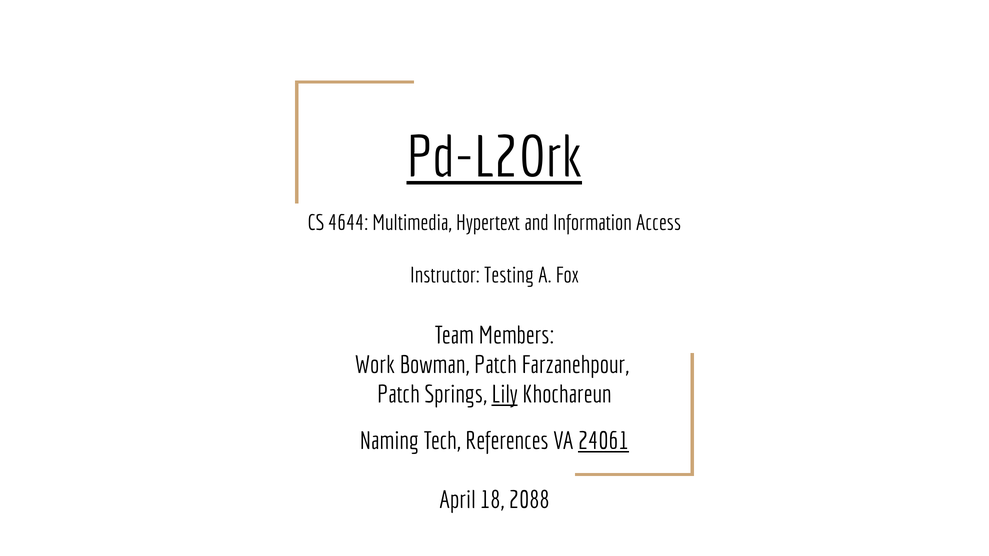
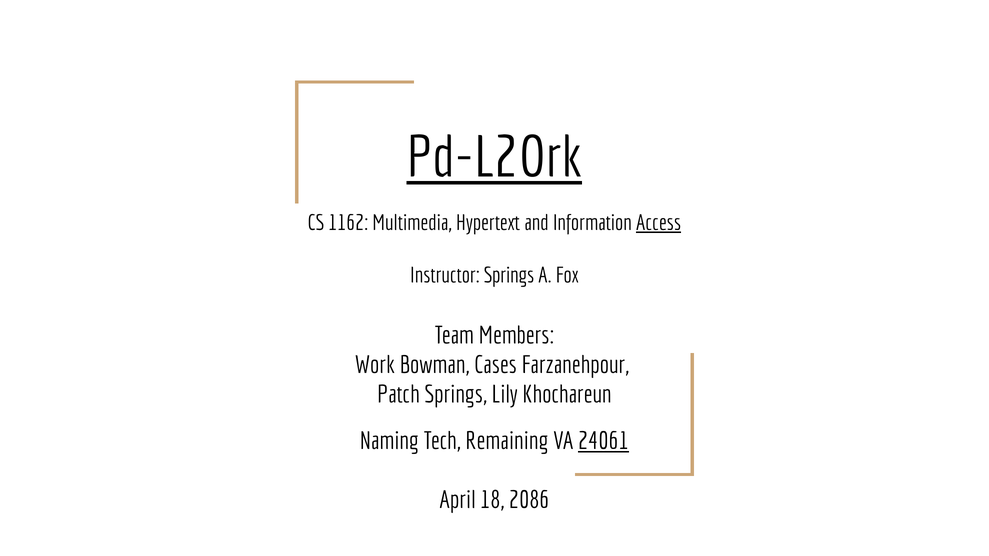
4644: 4644 -> 1162 (348, 223)
Access underline: none -> present (659, 223)
Instructor Testing: Testing -> Springs (509, 276)
Bowman Patch: Patch -> Cases (496, 365)
Lily underline: present -> none (505, 395)
References: References -> Remaining (507, 441)
2088: 2088 -> 2086 (529, 501)
